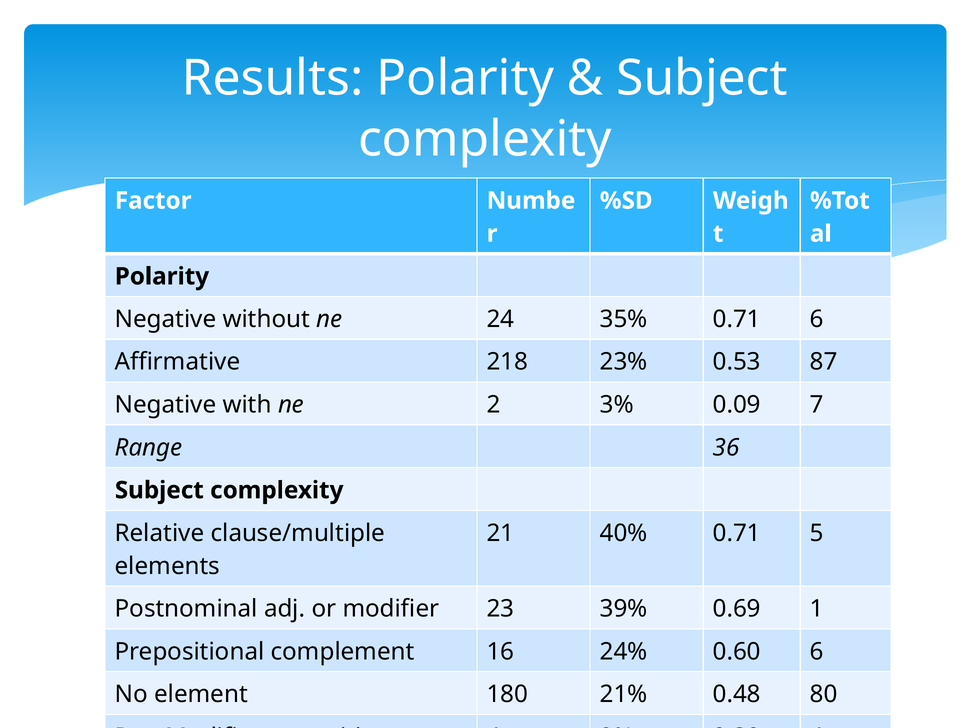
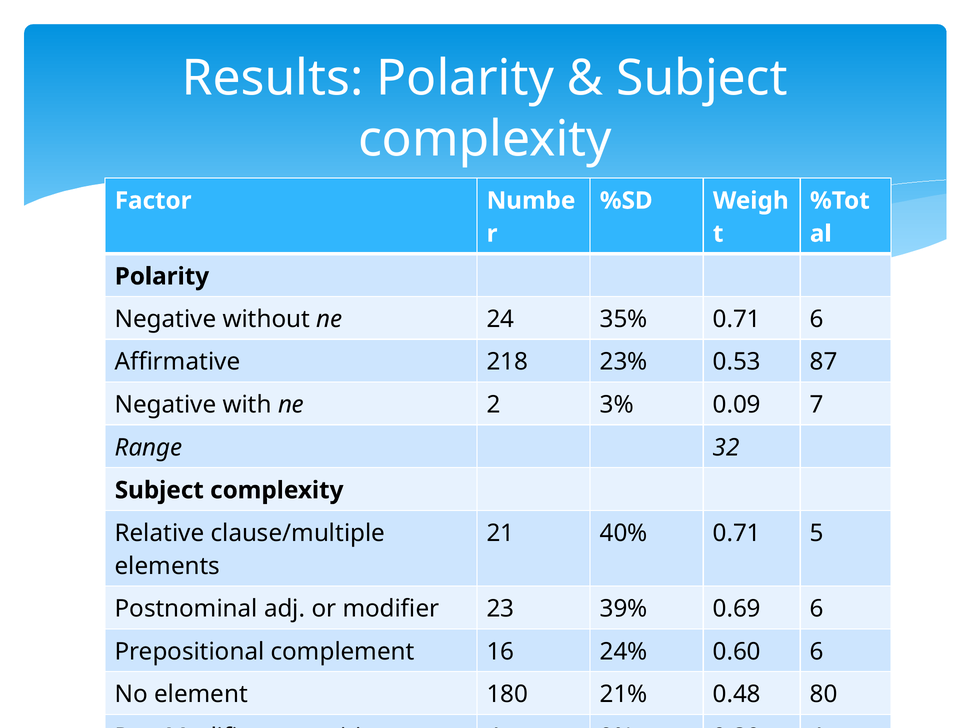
36: 36 -> 32 (726, 447)
0.69 1: 1 -> 6 (817, 608)
